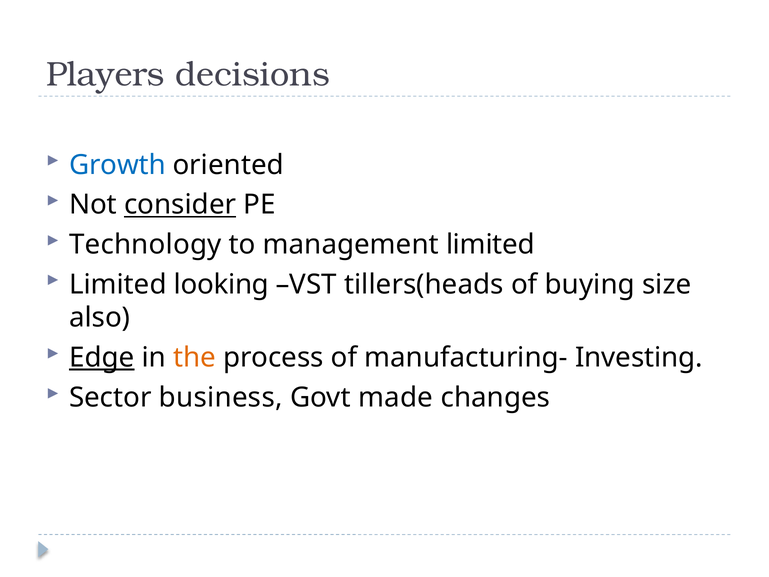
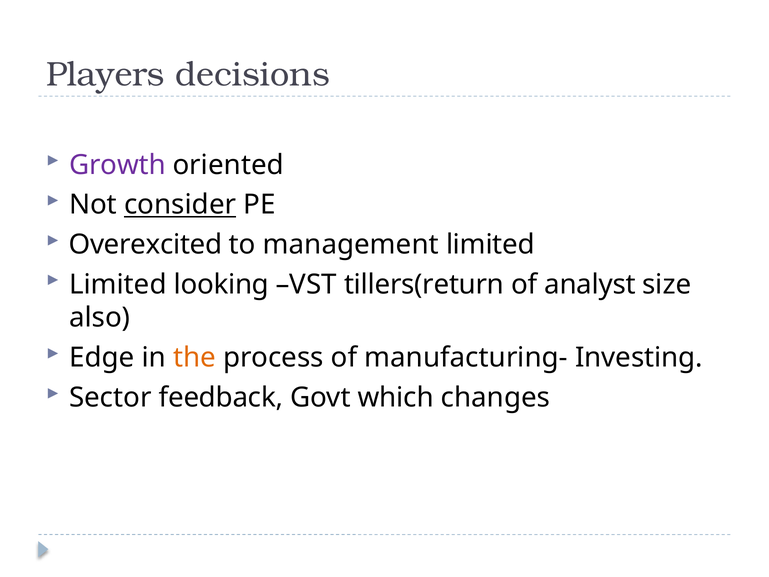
Growth colour: blue -> purple (117, 165)
Technology: Technology -> Overexcited (145, 244)
tillers(heads: tillers(heads -> tillers(return (424, 284)
buying: buying -> analyst (590, 284)
Edge underline: present -> none (102, 357)
business: business -> feedback (221, 397)
made: made -> which (396, 397)
